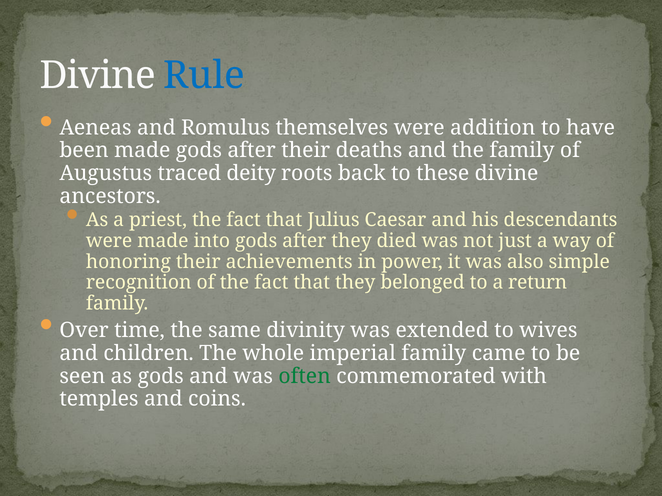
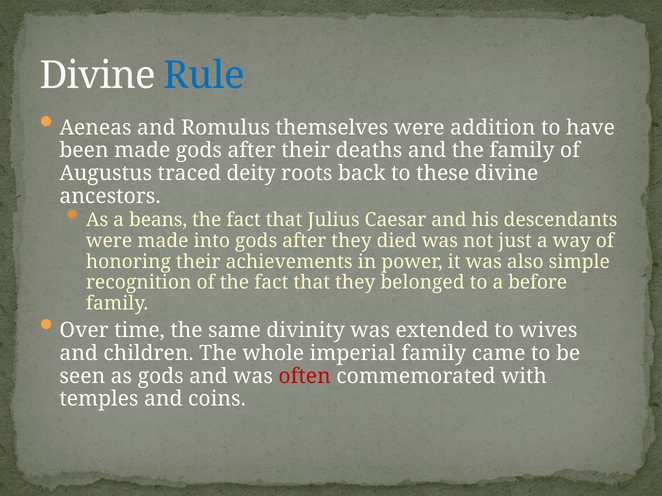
priest: priest -> beans (158, 220)
return: return -> before (538, 283)
often colour: green -> red (305, 376)
